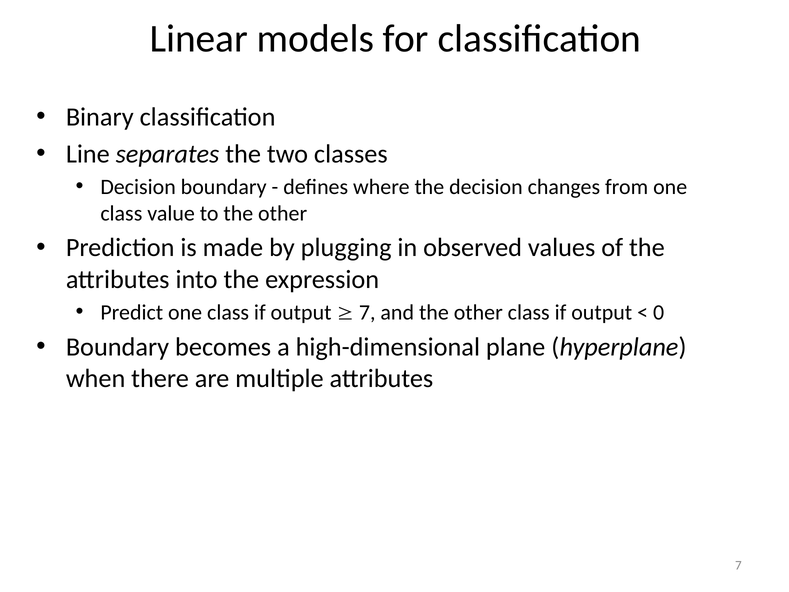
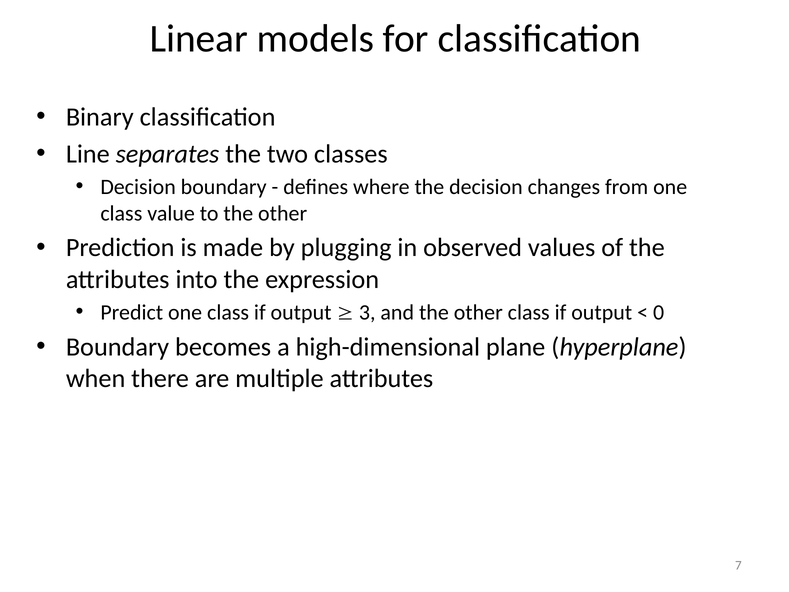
7: 7 -> 3 (367, 312)
